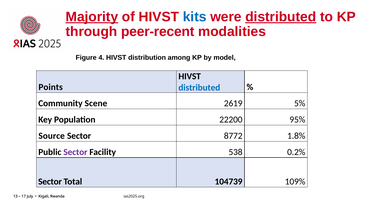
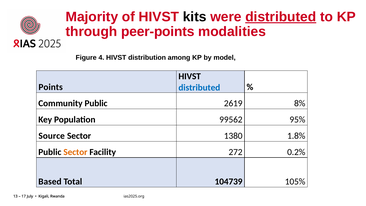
Majority underline: present -> none (92, 17)
kits colour: blue -> black (195, 17)
peer-recent: peer-recent -> peer-points (158, 32)
Community Scene: Scene -> Public (96, 103)
5%: 5% -> 8% (300, 103)
22200: 22200 -> 99562 (231, 120)
8772: 8772 -> 1380 (233, 136)
Sector colour: purple -> orange (75, 152)
538: 538 -> 272 (236, 152)
Sector: Sector -> Based (50, 182)
109%: 109% -> 105% (295, 182)
